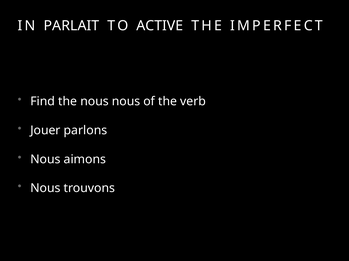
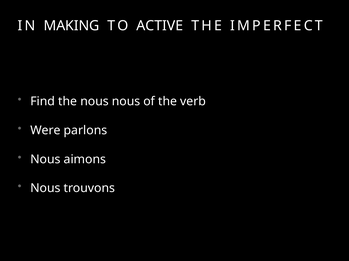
PARLAIT: PARLAIT -> MAKING (72, 26)
Jouer: Jouer -> Were (45, 131)
